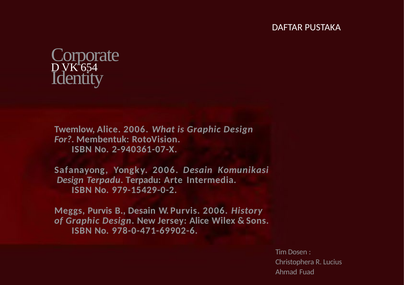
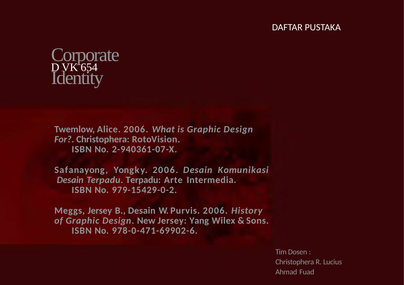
For Membentuk: Membentuk -> Christophera (103, 140)
Design: Design -> Desain (70, 181)
Meggs Purvis: Purvis -> Jersey (100, 211)
Jersey Alice: Alice -> Yang (199, 221)
